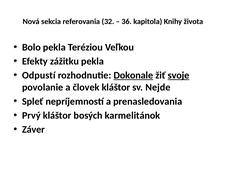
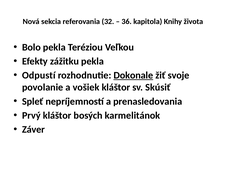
svoje underline: present -> none (179, 76)
človek: človek -> vošiek (86, 88)
Nejde: Nejde -> Skúsiť (158, 88)
